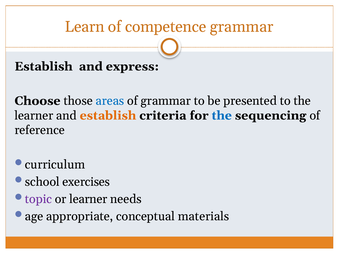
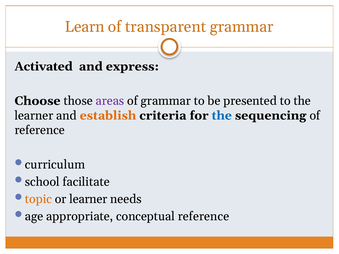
competence: competence -> transparent (166, 27)
Establish: Establish -> Activated (44, 66)
areas colour: blue -> purple (110, 101)
exercises: exercises -> facilitate (86, 182)
topic colour: purple -> orange (38, 199)
conceptual materials: materials -> reference (204, 216)
